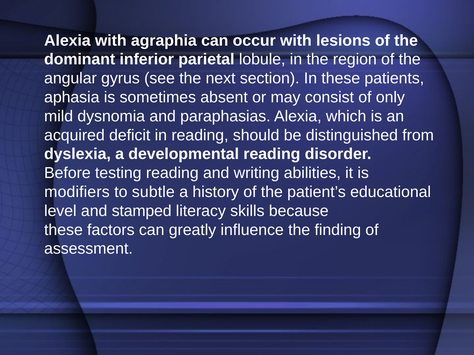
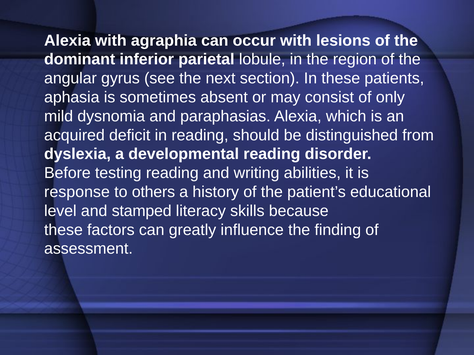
modifiers: modifiers -> response (77, 192)
subtle: subtle -> others (153, 192)
